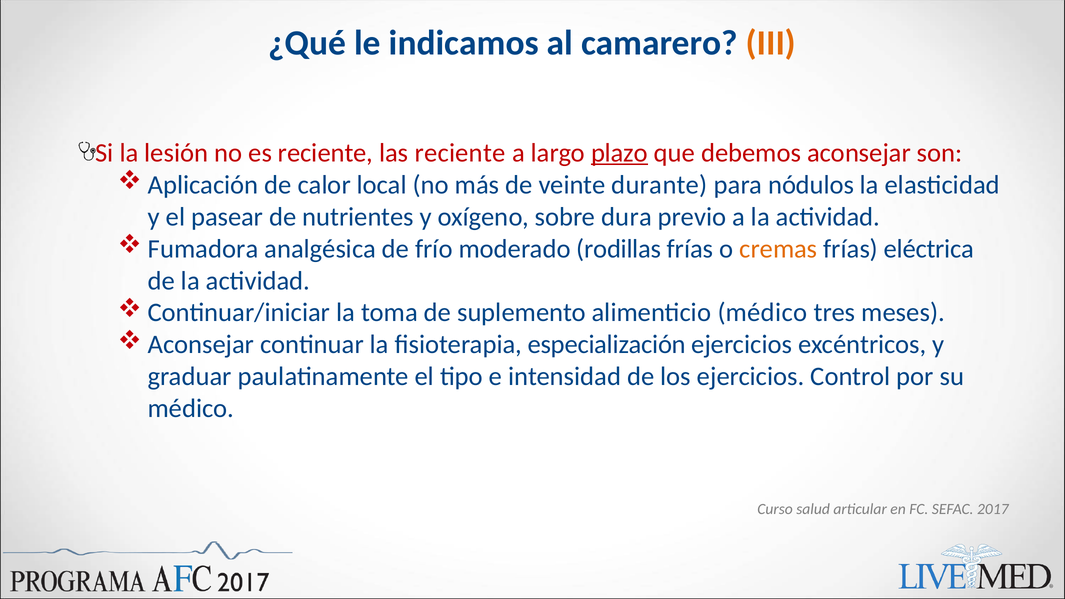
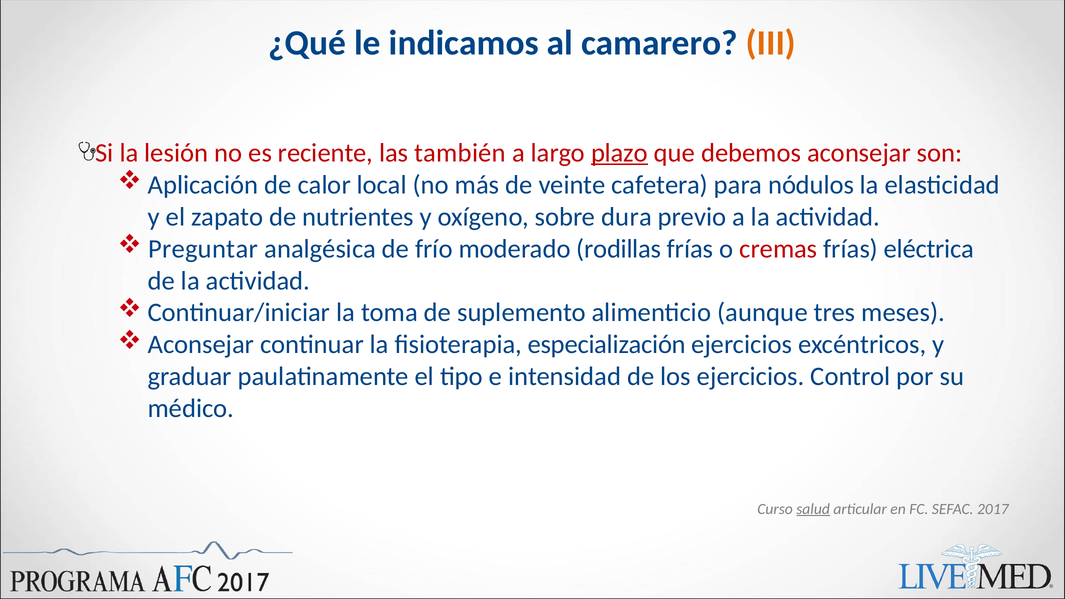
las reciente: reciente -> también (460, 153)
durante: durante -> cafetera (660, 185)
pasear: pasear -> zapato (227, 217)
Fumadora: Fumadora -> Preguntar (203, 249)
cremas colour: orange -> red (778, 249)
alimenticio médico: médico -> aunque (762, 313)
salud underline: none -> present (813, 509)
